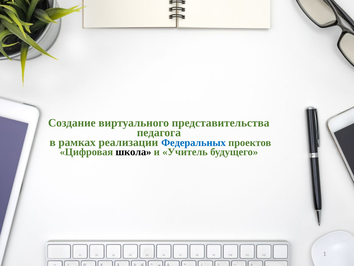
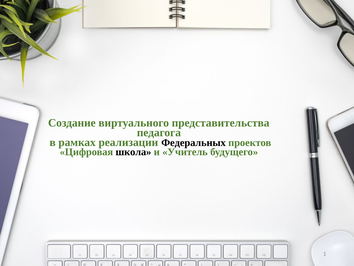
Федеральных colour: blue -> black (194, 142)
